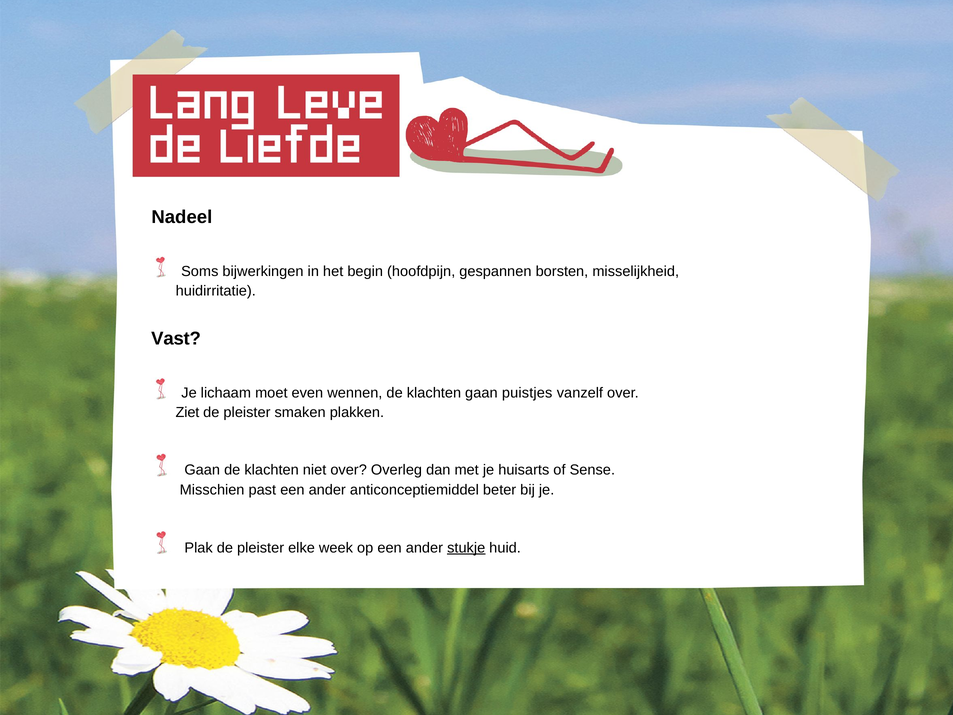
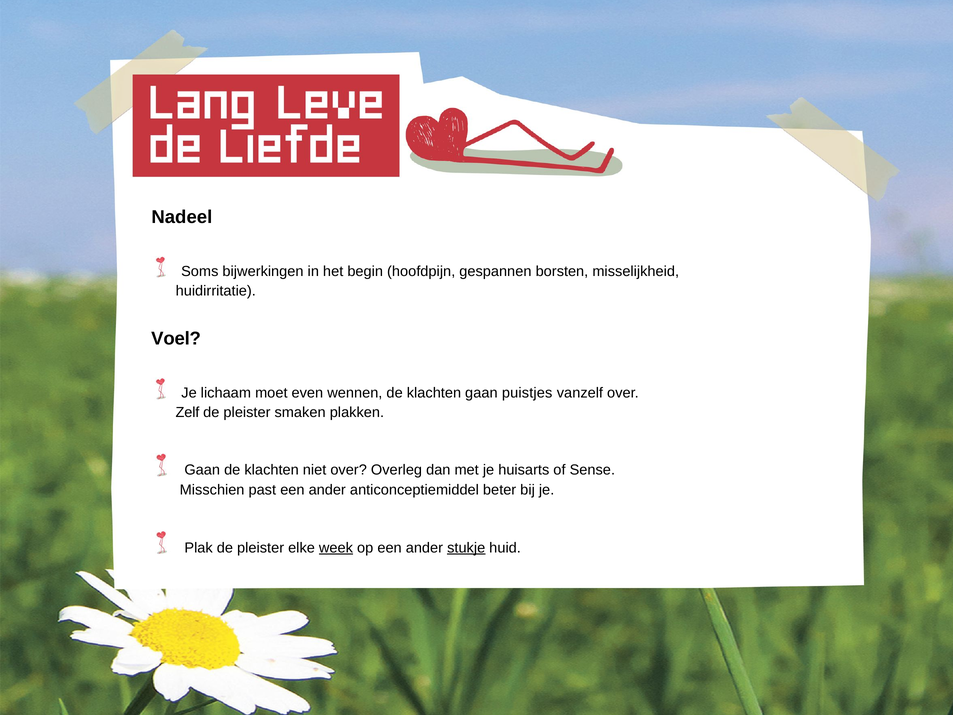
Vast: Vast -> Voel (176, 339)
Ziet: Ziet -> Zelf (187, 412)
week underline: none -> present (336, 548)
